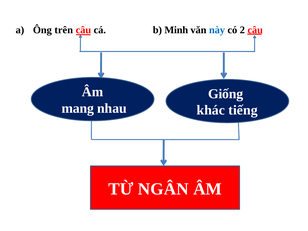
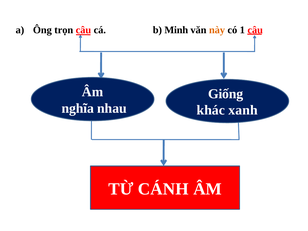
trên: trên -> trọn (64, 30)
này colour: blue -> orange (217, 30)
2: 2 -> 1 (242, 30)
mang: mang -> nghĩa (78, 108)
tiếng: tiếng -> xanh (243, 110)
NGÂN: NGÂN -> CÁNH (163, 189)
